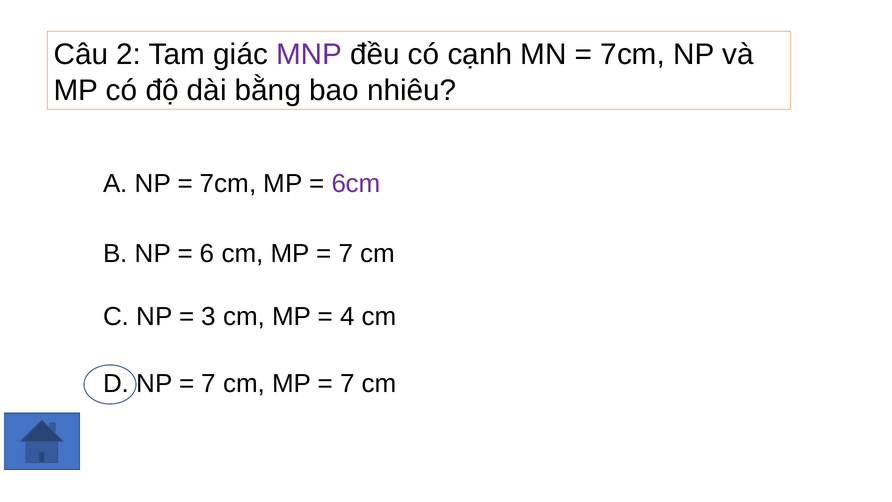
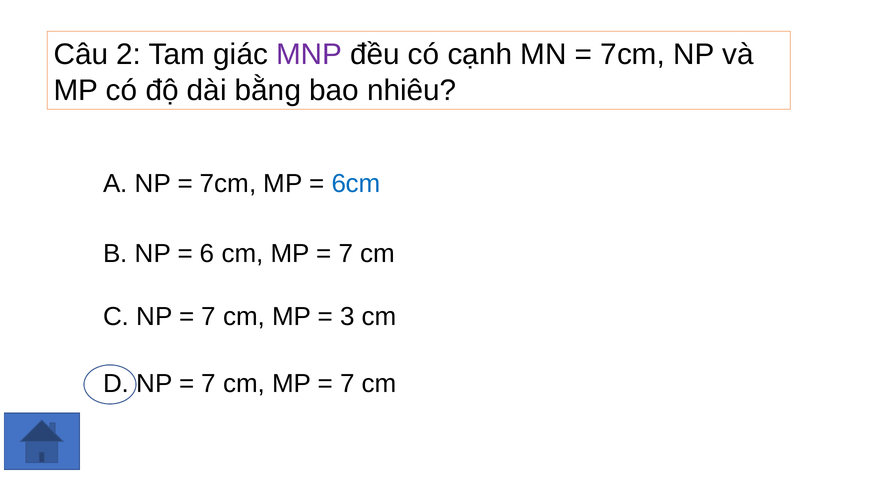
6cm colour: purple -> blue (356, 183)
3: 3 -> 7 (209, 316)
4: 4 -> 3 (347, 316)
